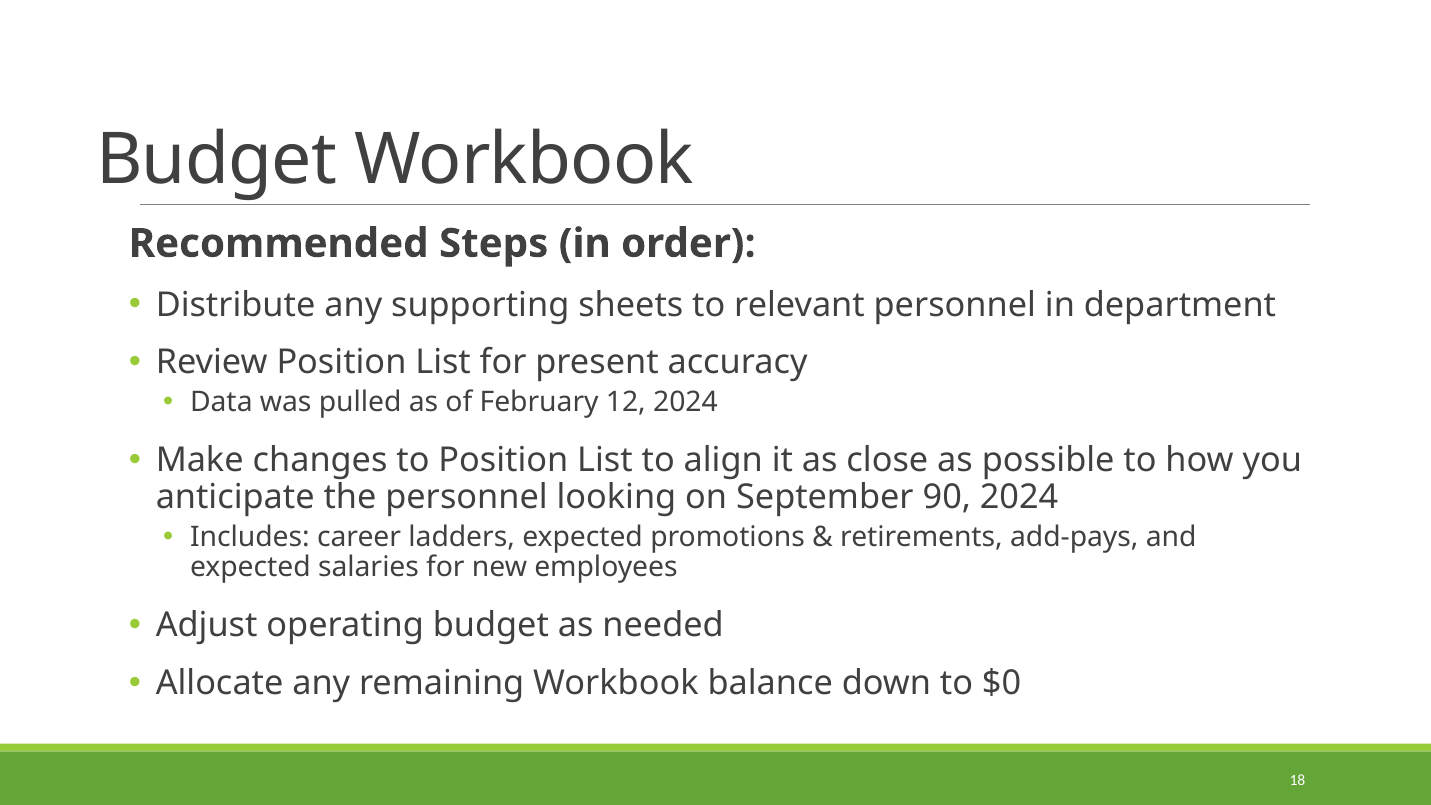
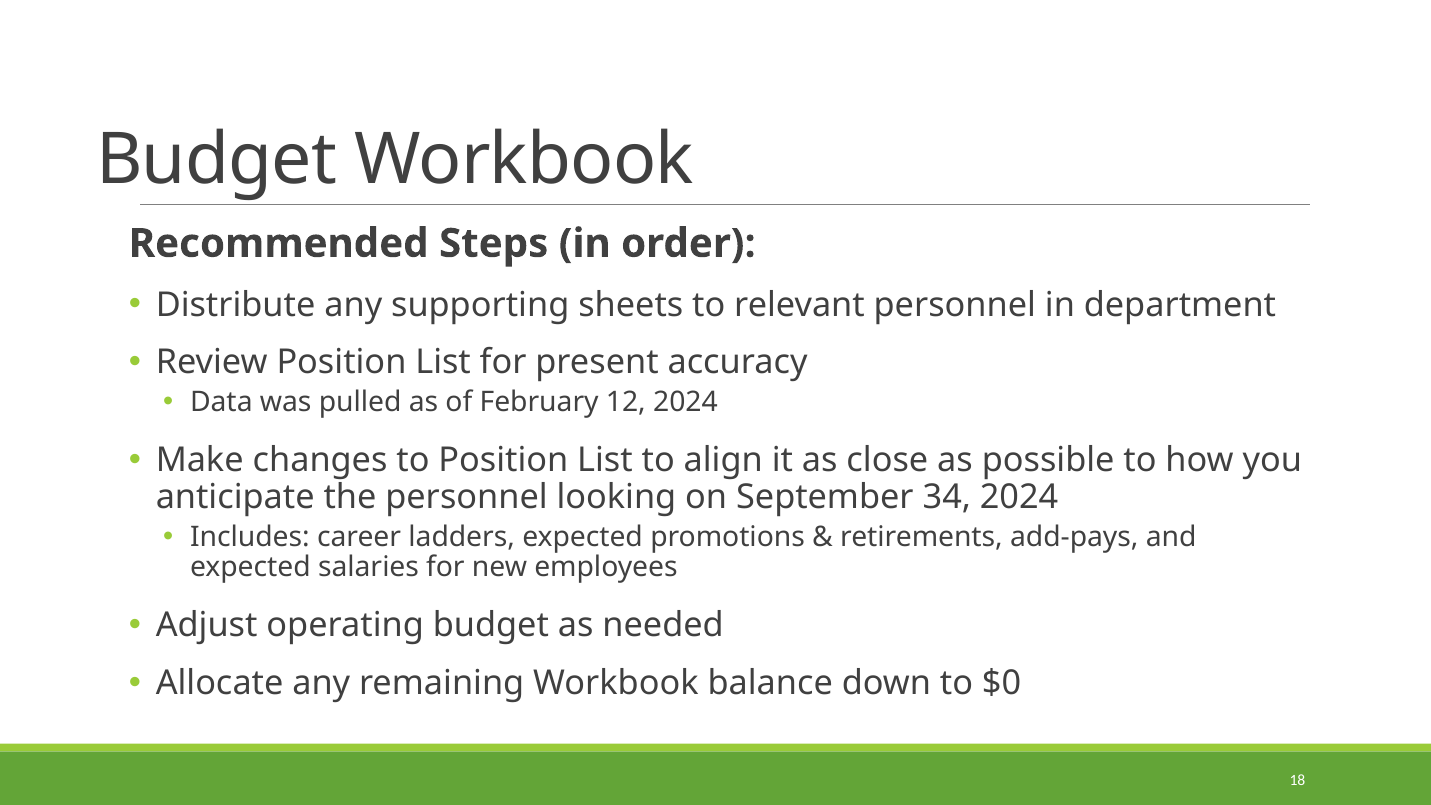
90: 90 -> 34 (947, 497)
